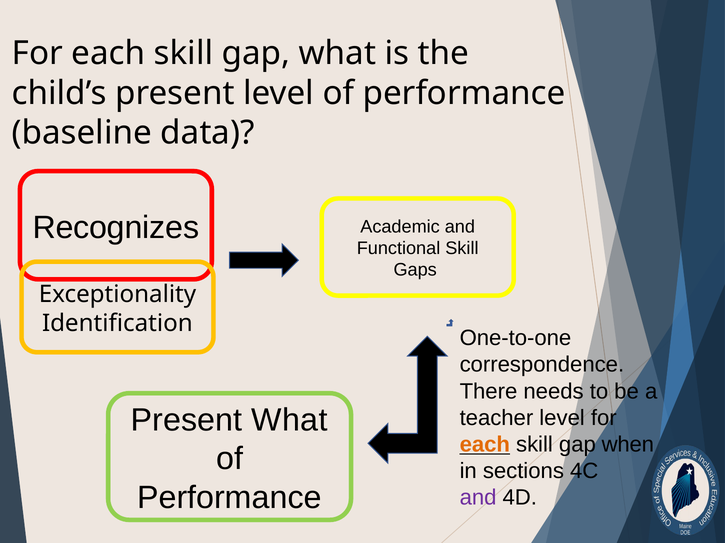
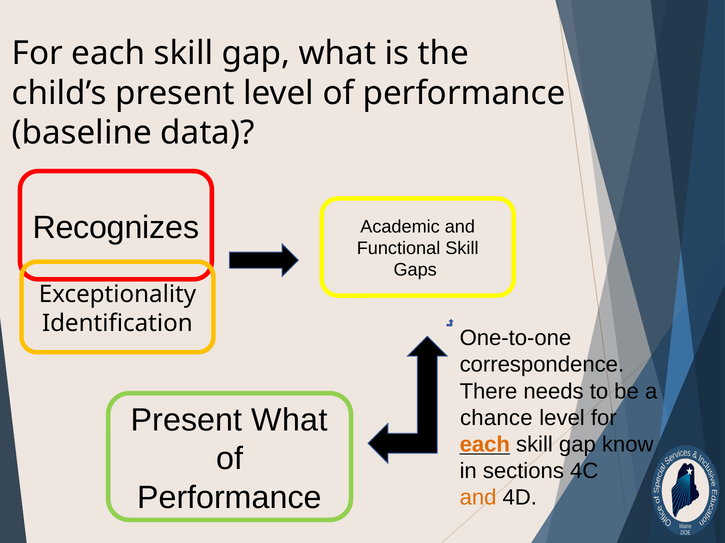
teacher: teacher -> chance (496, 418)
when: when -> know (628, 445)
and colour: purple -> orange (478, 498)
